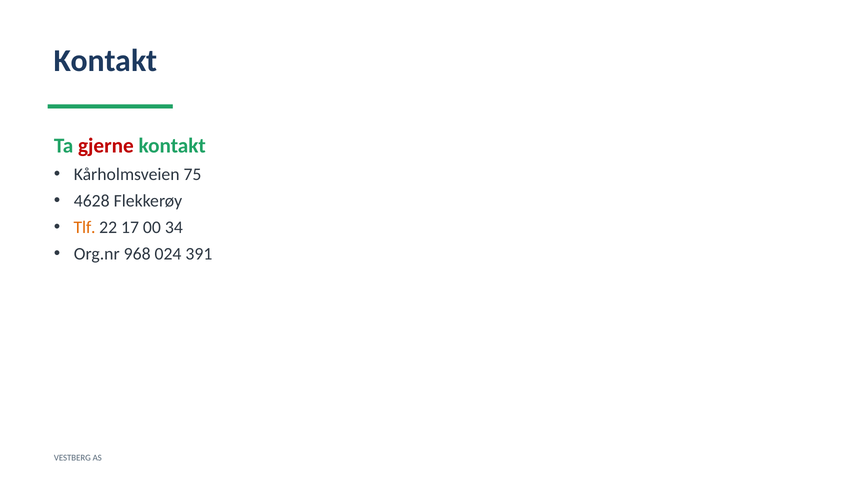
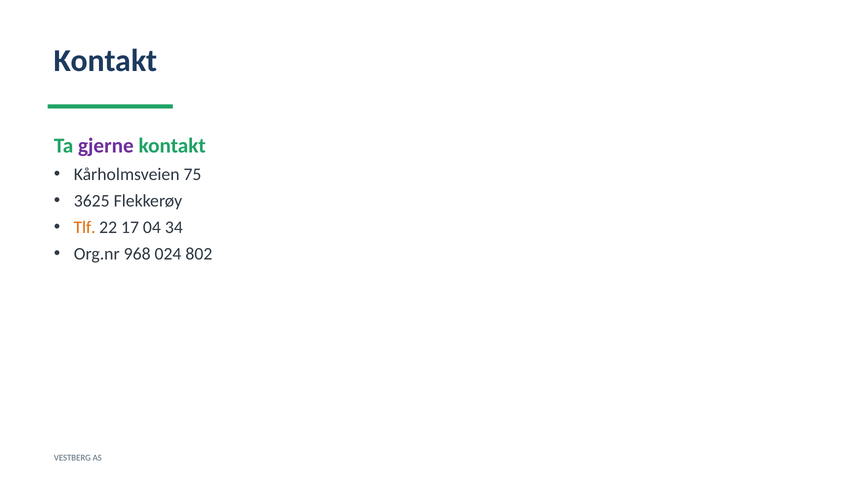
gjerne colour: red -> purple (106, 146)
4628: 4628 -> 3625 (92, 201)
00: 00 -> 04 (152, 227)
391: 391 -> 802 (199, 254)
